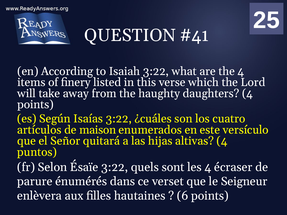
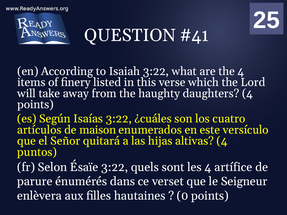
écraser: écraser -> artífice (233, 167)
6: 6 -> 0 (183, 196)
